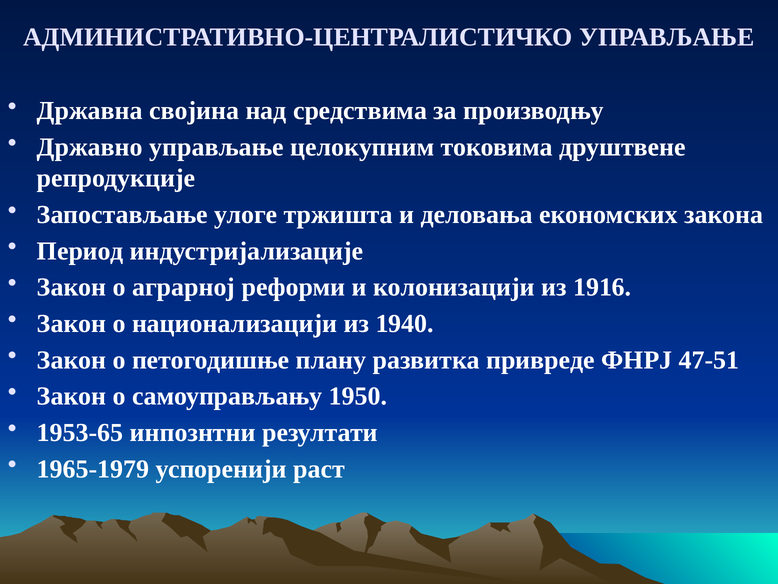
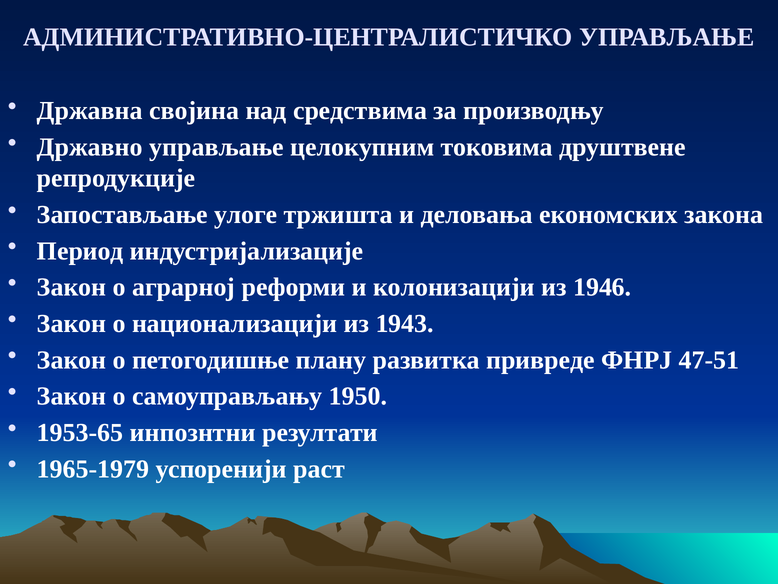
1916: 1916 -> 1946 (602, 287)
1940: 1940 -> 1943 (405, 323)
